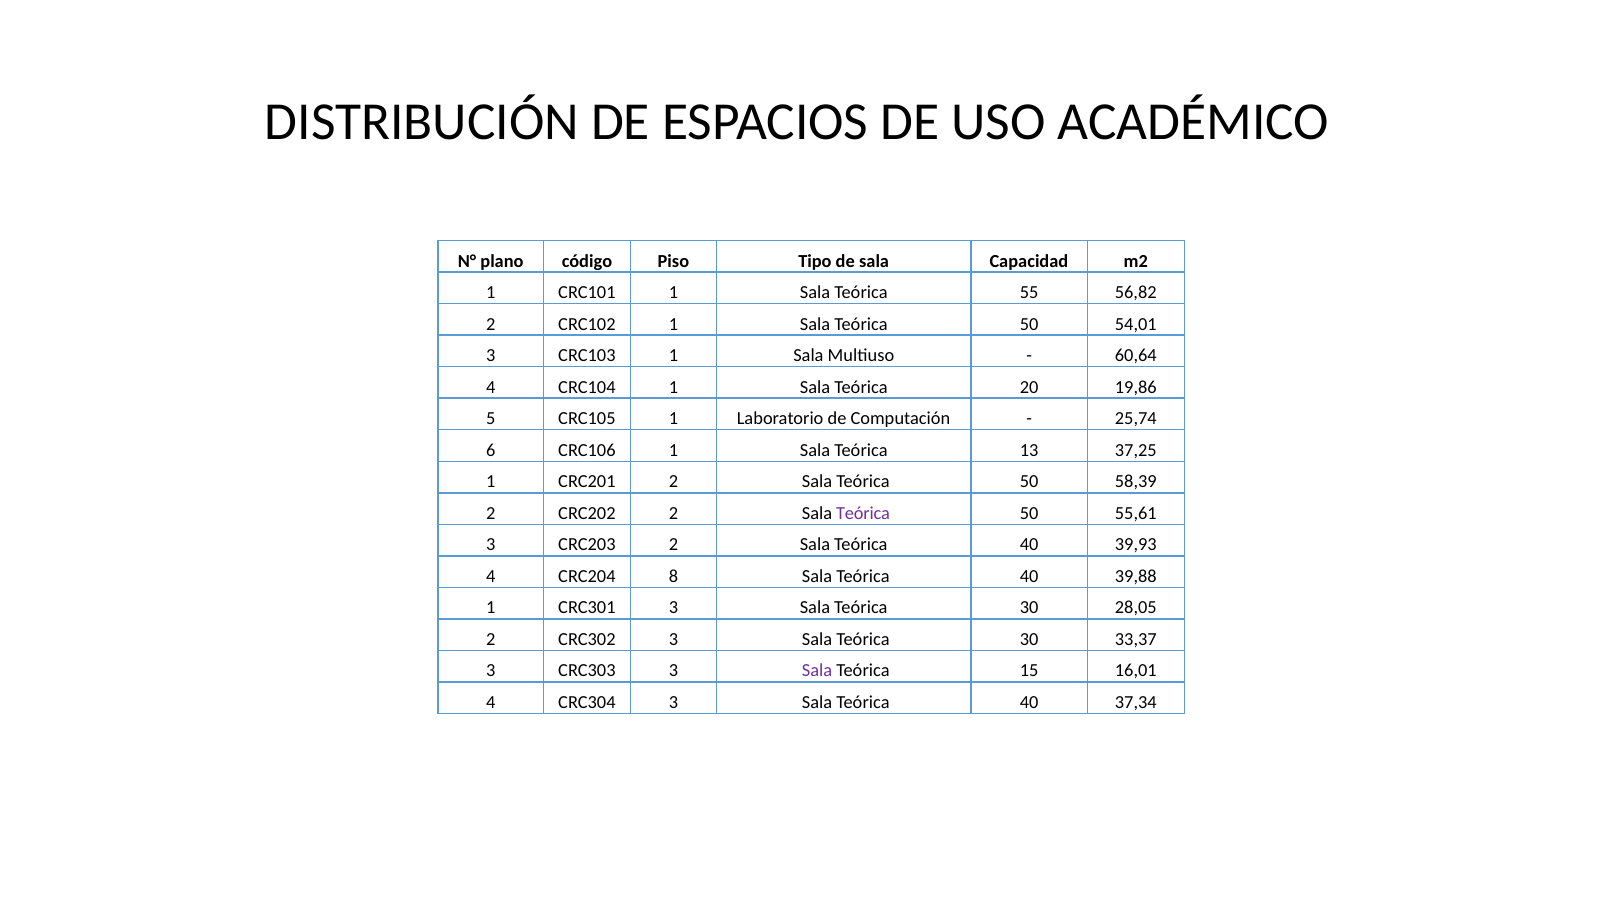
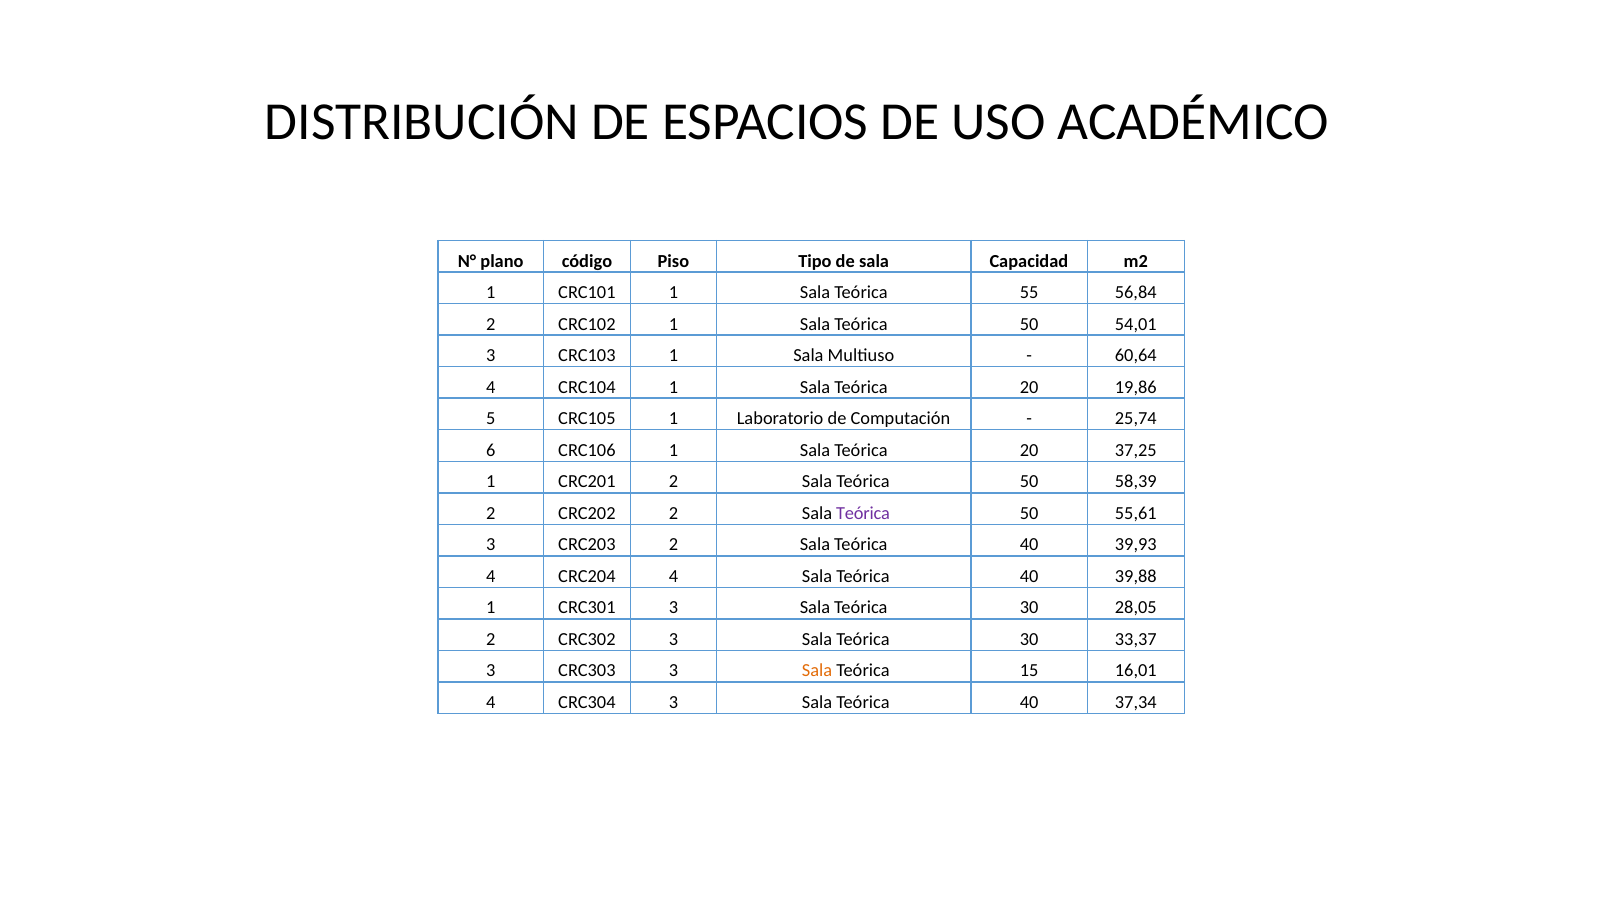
56,82: 56,82 -> 56,84 (1136, 292)
13: 13 -> 20 (1029, 450)
CRC204 8: 8 -> 4 (673, 576)
Sala colour: purple -> orange (817, 671)
